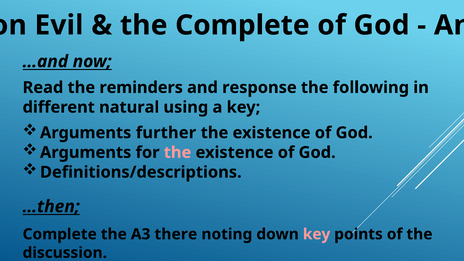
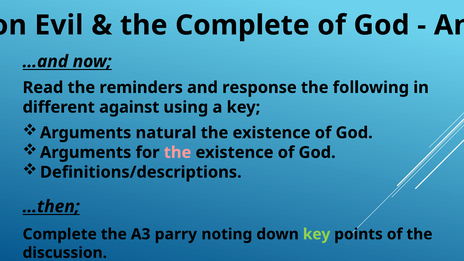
natural: natural -> against (129, 107)
further: further -> natural (166, 133)
there: there -> parry (176, 234)
key colour: pink -> light green (317, 234)
